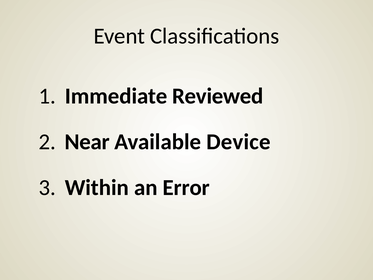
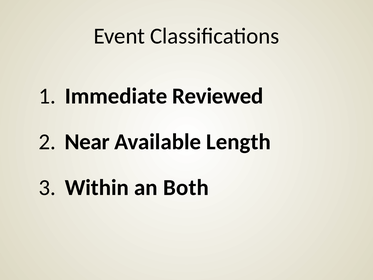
Device: Device -> Length (239, 142)
Error: Error -> Both (186, 187)
